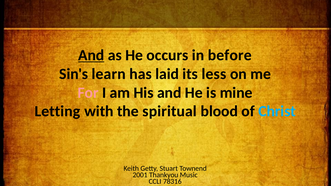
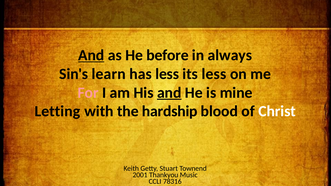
occurs: occurs -> before (168, 55)
before: before -> always (230, 55)
has laid: laid -> less (167, 74)
and underline: none -> present (169, 93)
spiritual: spiritual -> hardship (170, 111)
Christ colour: light blue -> white (277, 111)
